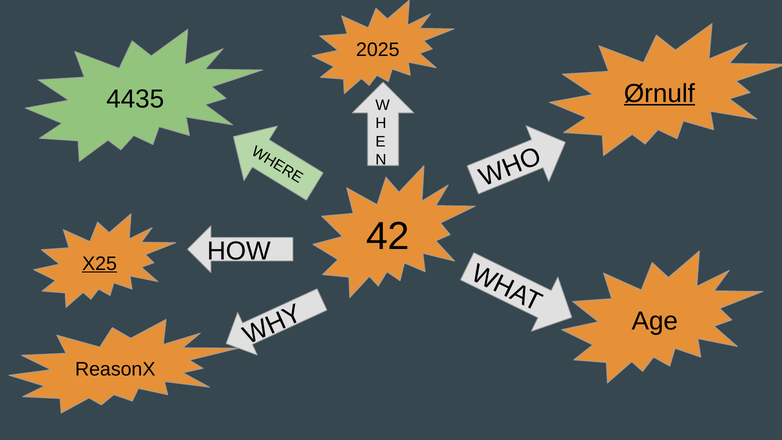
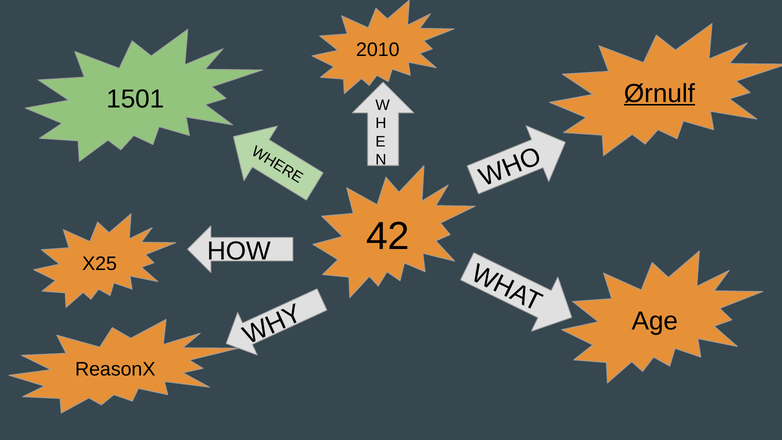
2025: 2025 -> 2010 (378, 50)
4435: 4435 -> 1501 (135, 99)
X25 underline: present -> none (100, 263)
